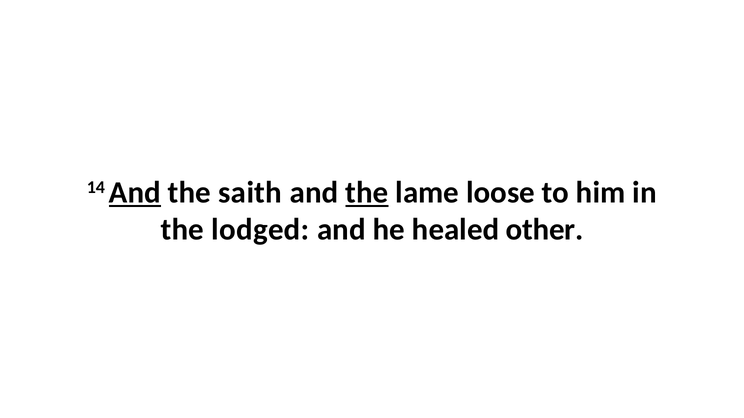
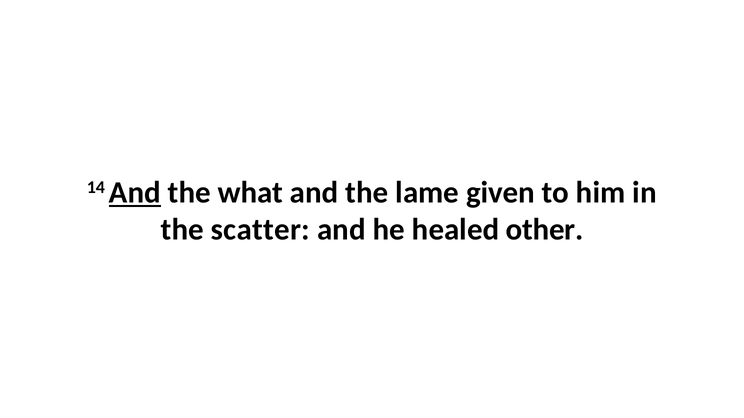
saith: saith -> what (250, 193)
the underline: present -> none (367, 193)
loose: loose -> given (501, 193)
lodged: lodged -> scatter (260, 230)
